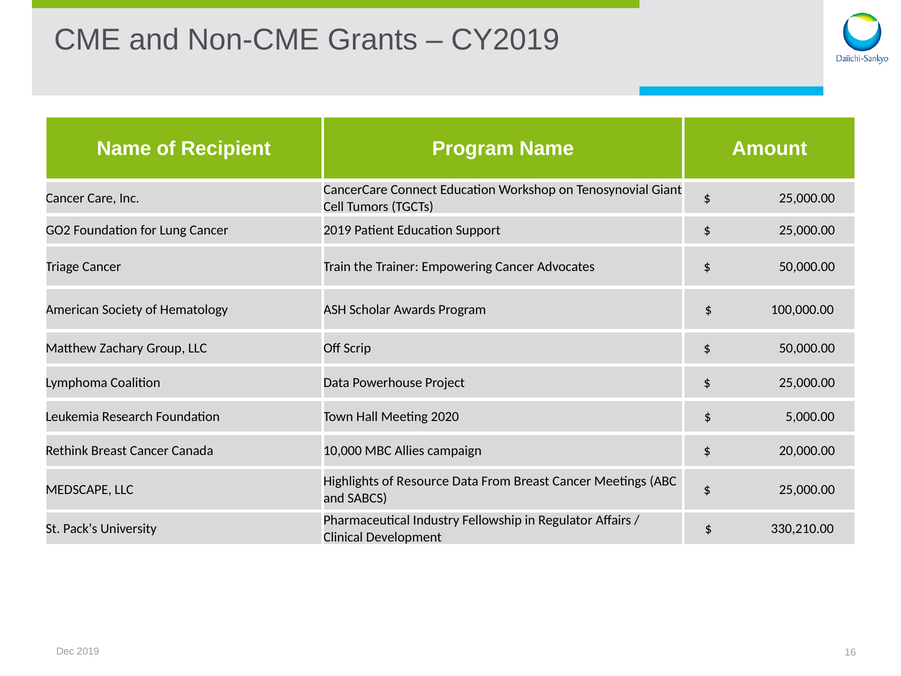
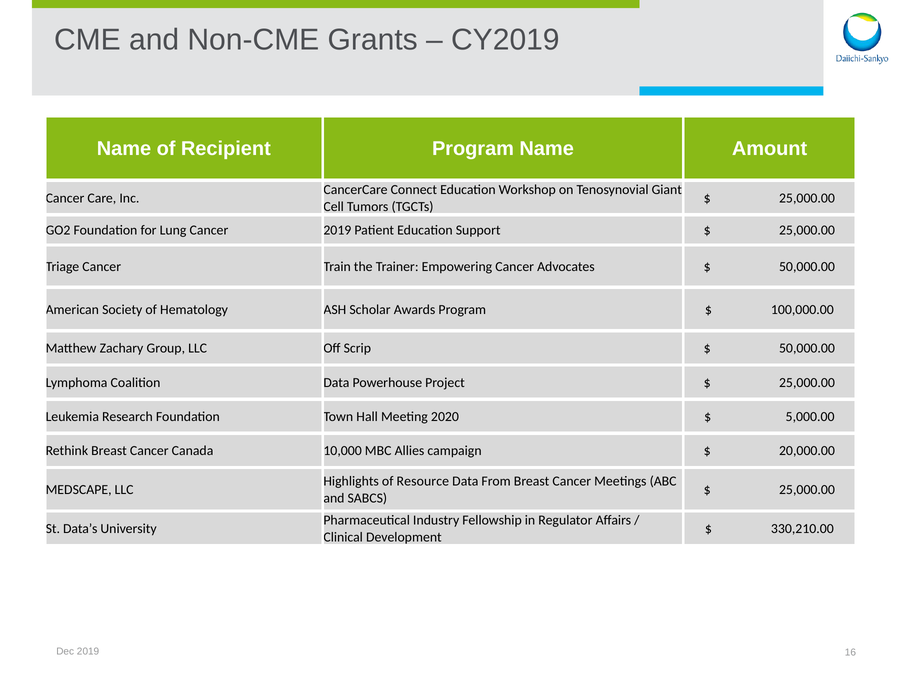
Pack’s: Pack’s -> Data’s (80, 529)
